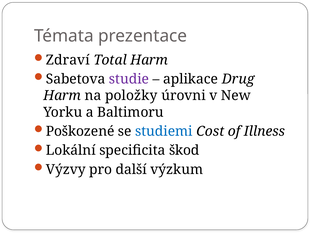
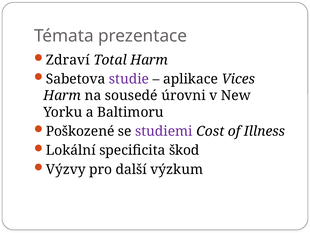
Drug: Drug -> Vices (238, 79)
položky: položky -> sousedé (131, 95)
studiemi colour: blue -> purple (164, 131)
